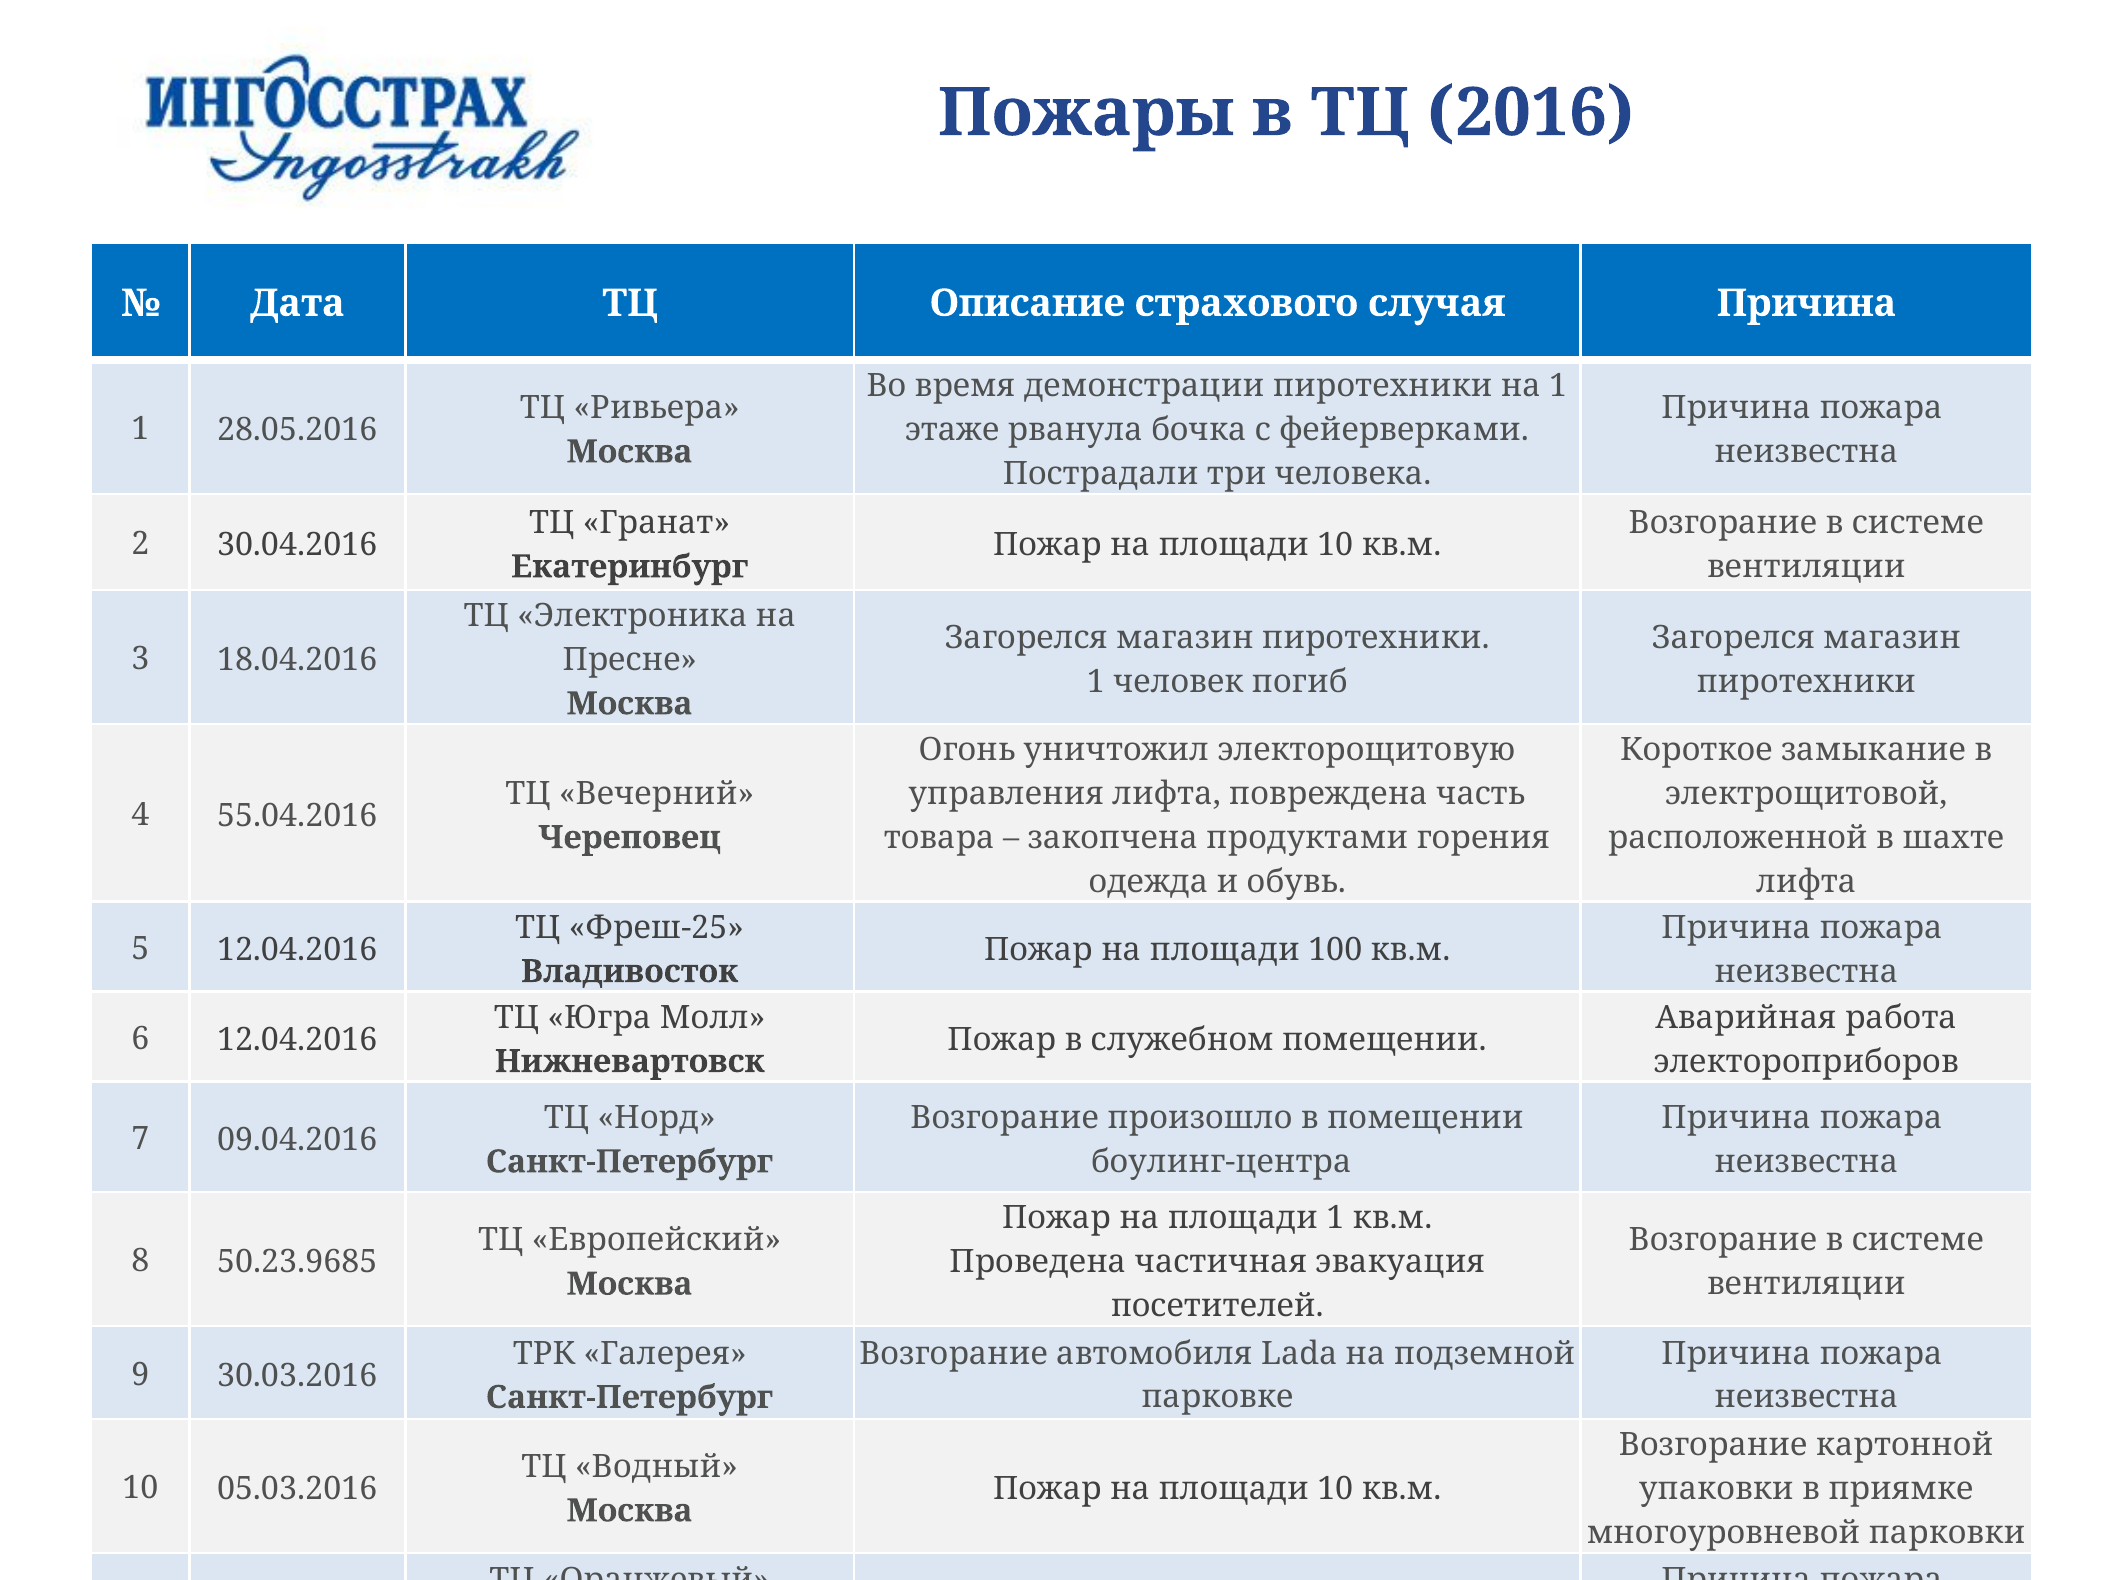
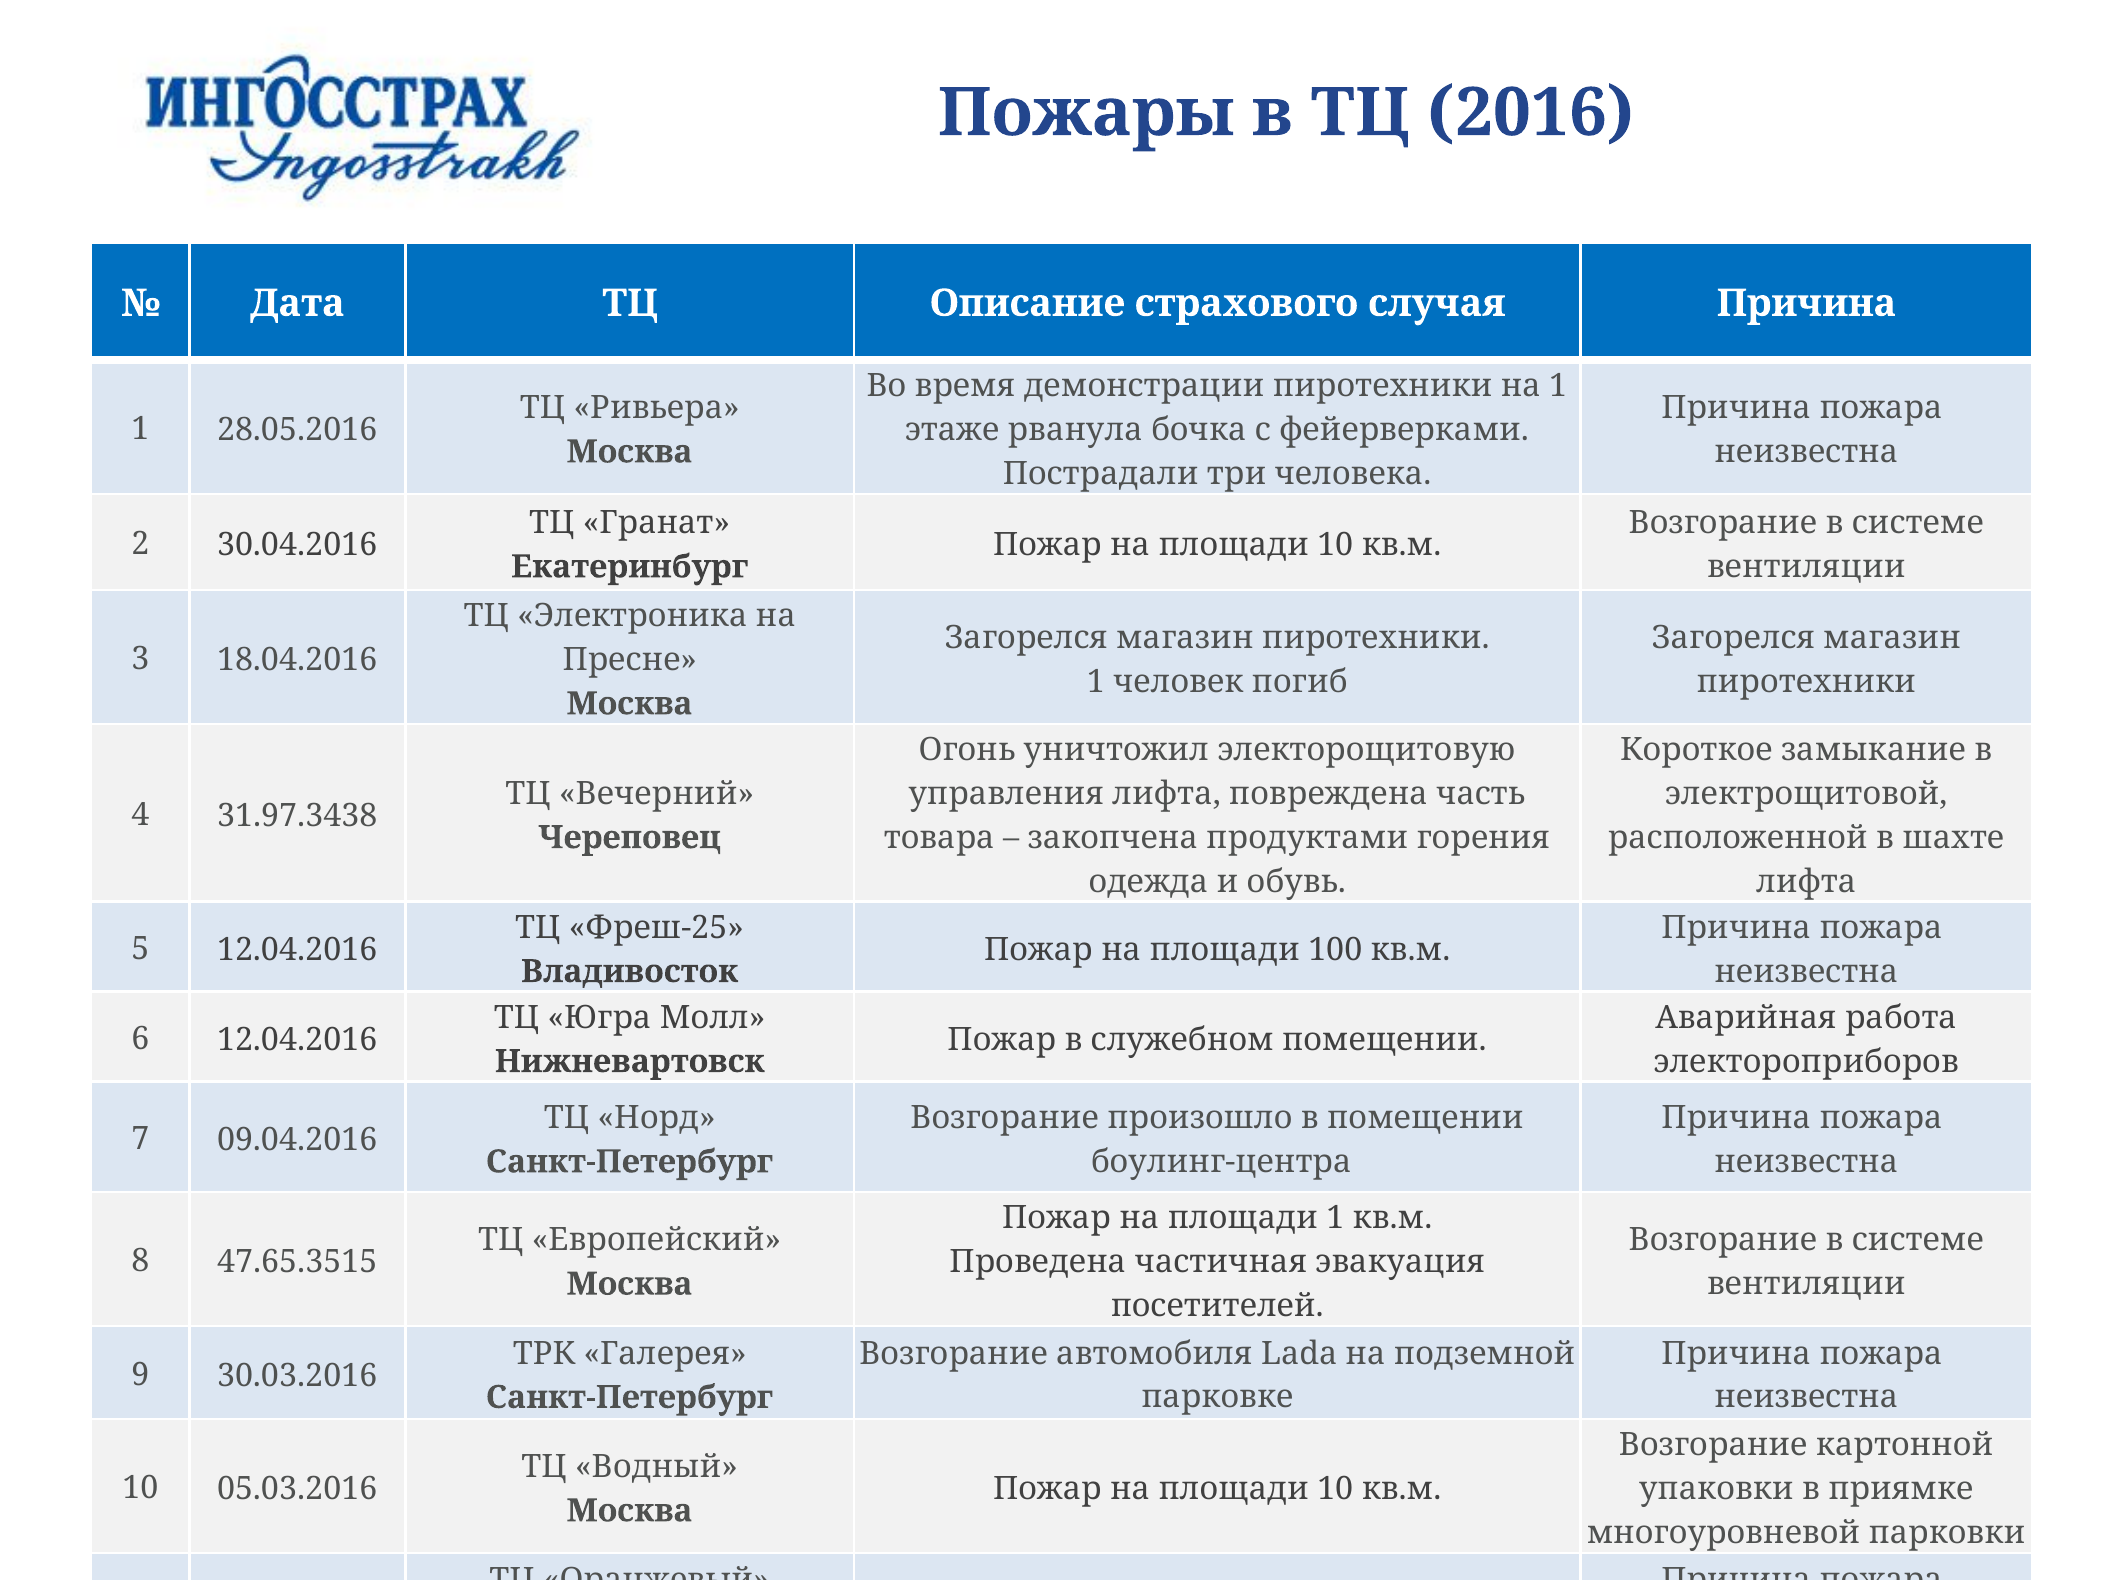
55.04.2016: 55.04.2016 -> 31.97.3438 (297, 816)
50.23.9685: 50.23.9685 -> 47.65.3515 (297, 1262)
